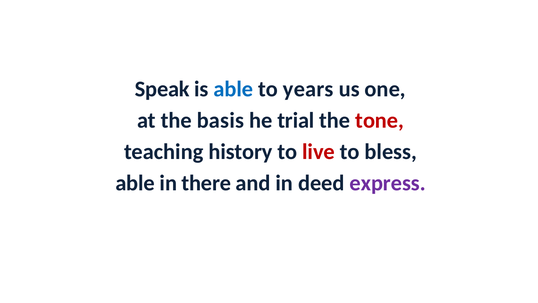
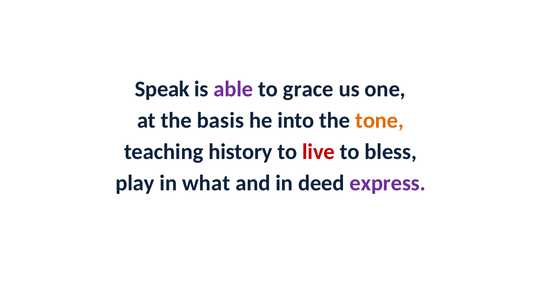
able colour: blue -> purple (233, 89)
years: years -> grace (308, 89)
trial: trial -> into (296, 120)
tone colour: red -> orange (380, 120)
able: able -> play (135, 183)
there: there -> what (206, 183)
